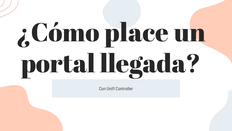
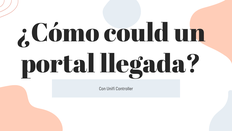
place: place -> could (137, 33)
